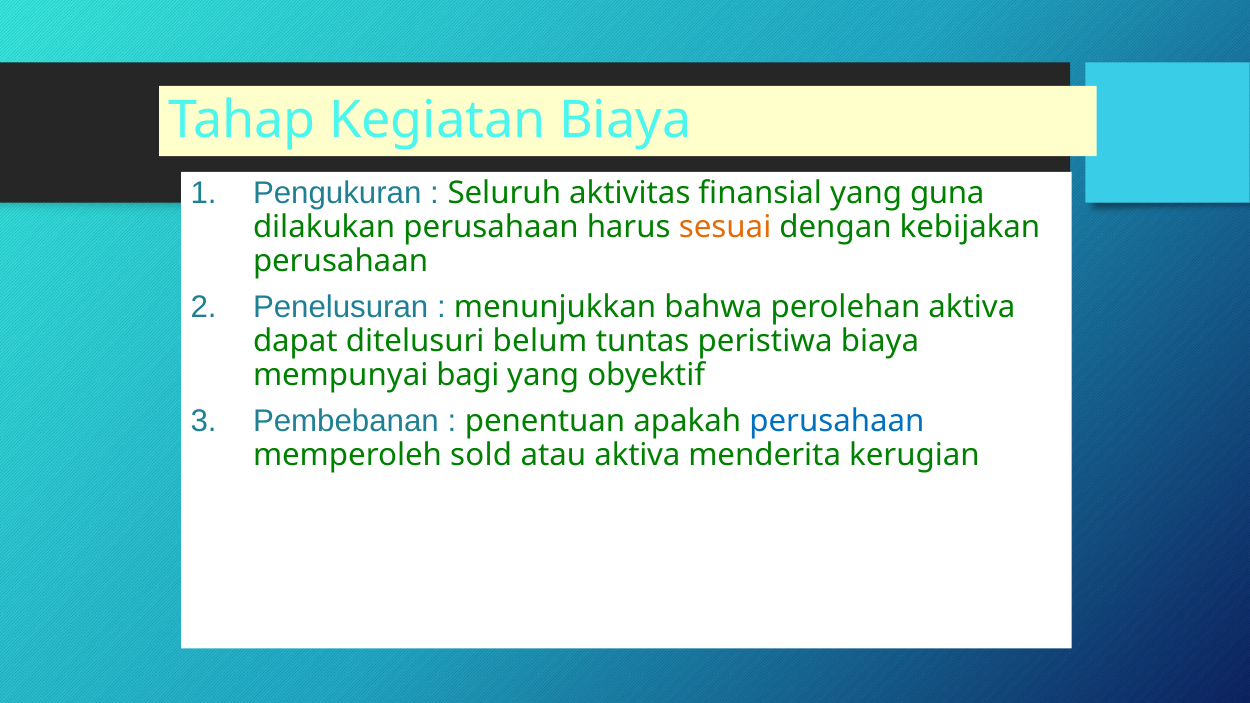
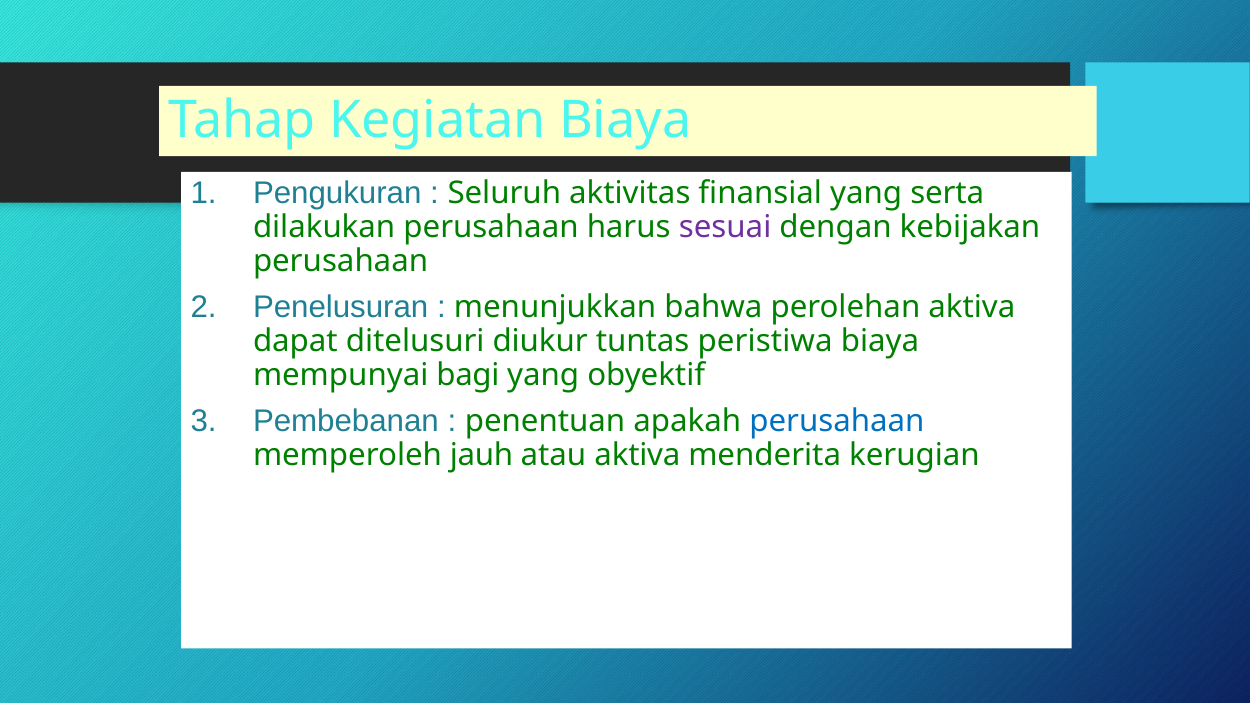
guna: guna -> serta (947, 193)
sesuai colour: orange -> purple (725, 227)
belum: belum -> diukur (540, 341)
sold: sold -> jauh (481, 455)
